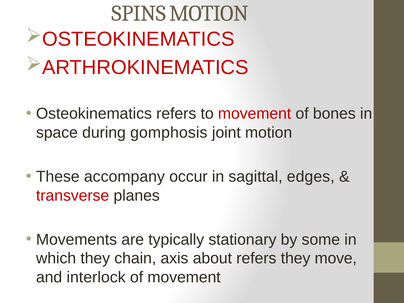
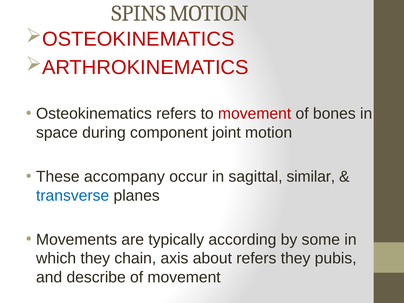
gomphosis: gomphosis -> component (169, 133)
edges: edges -> similar (311, 177)
transverse colour: red -> blue (73, 196)
stationary: stationary -> according (242, 240)
move: move -> pubis (336, 258)
interlock: interlock -> describe (96, 277)
